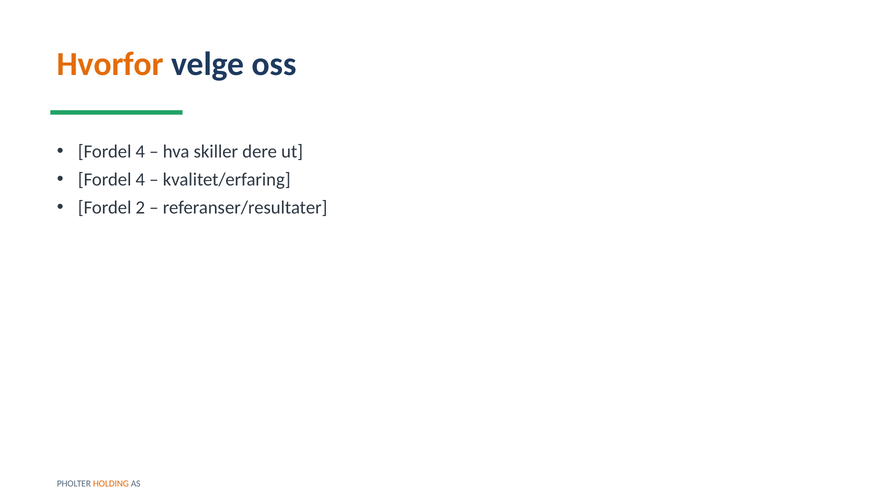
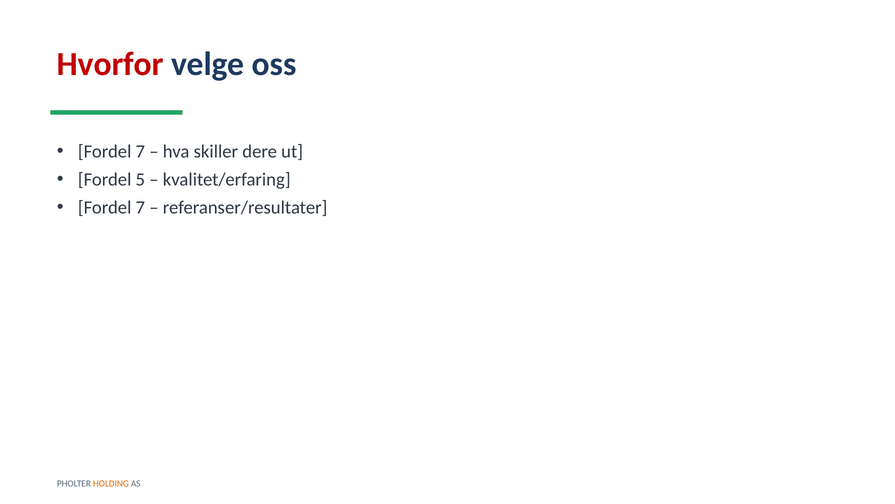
Hvorfor colour: orange -> red (110, 64)
4: 4 -> 7 (140, 152)
4: 4 -> 5 (140, 180)
2: 2 -> 7 (140, 208)
